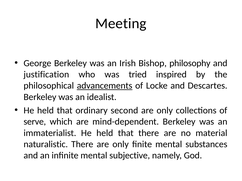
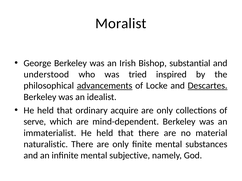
Meeting: Meeting -> Moralist (121, 23)
philosophy: philosophy -> substantial (190, 63)
justification: justification -> understood (46, 75)
Descartes underline: none -> present (208, 86)
second: second -> acquire (124, 111)
